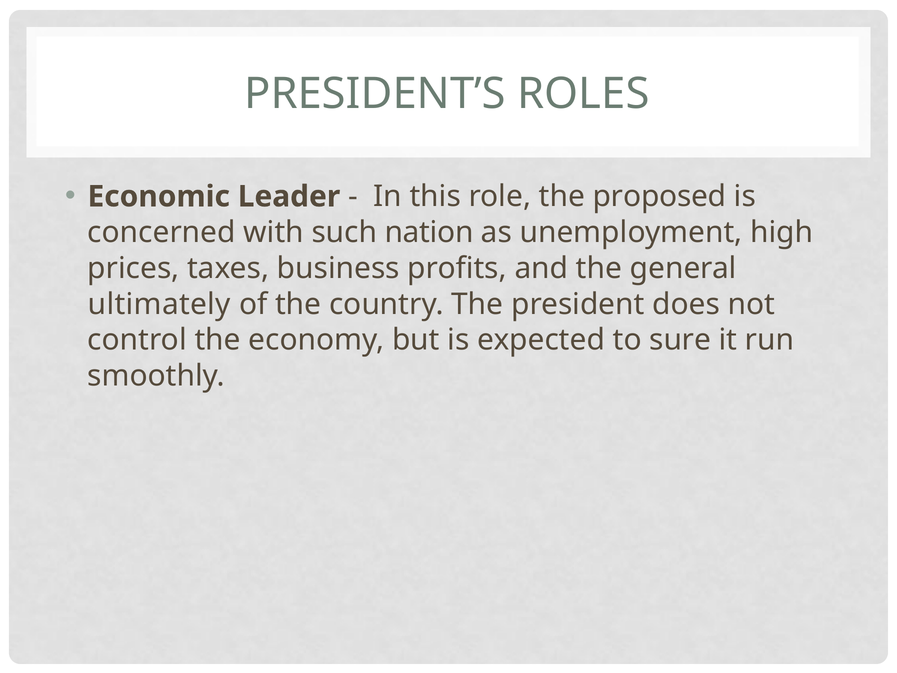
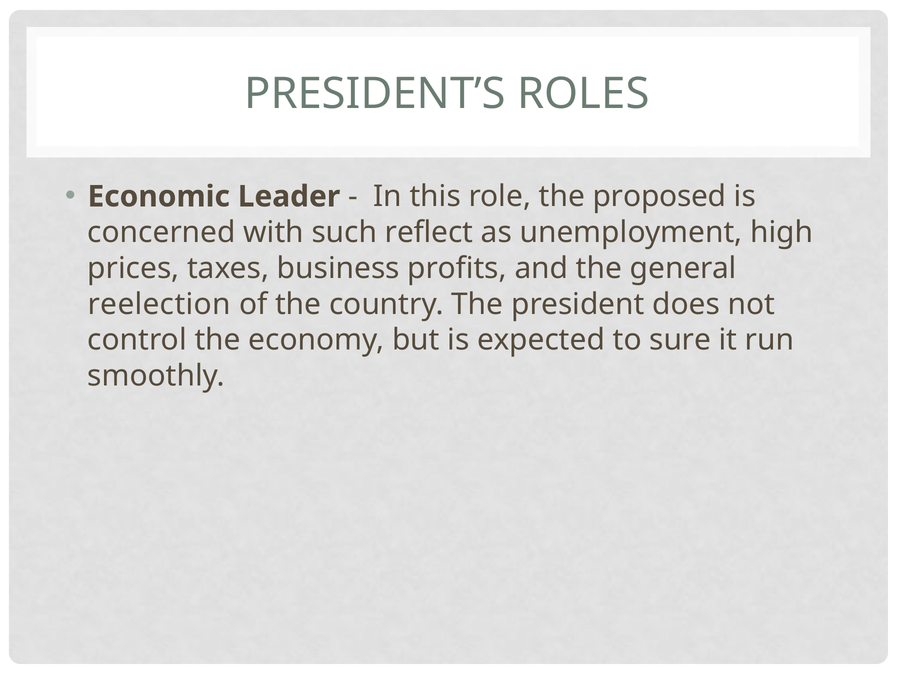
nation: nation -> reflect (429, 232)
ultimately: ultimately -> reelection (159, 304)
